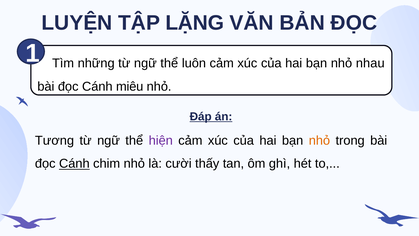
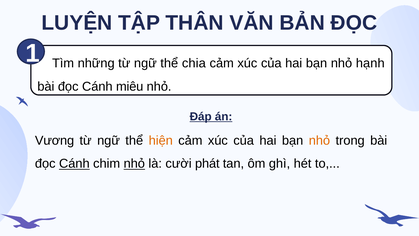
LẶNG: LẶNG -> THÂN (195, 23)
luôn: luôn -> chia (194, 63)
nhau: nhau -> hạnh (370, 63)
Tương: Tương -> Vương (55, 141)
hiện colour: purple -> orange (161, 141)
nhỏ underline: none -> present (134, 164)
thấy: thấy -> phát (207, 164)
